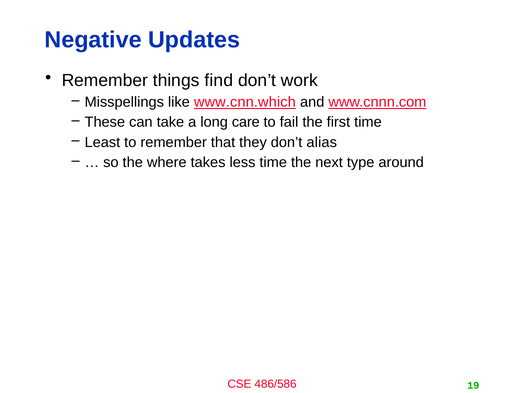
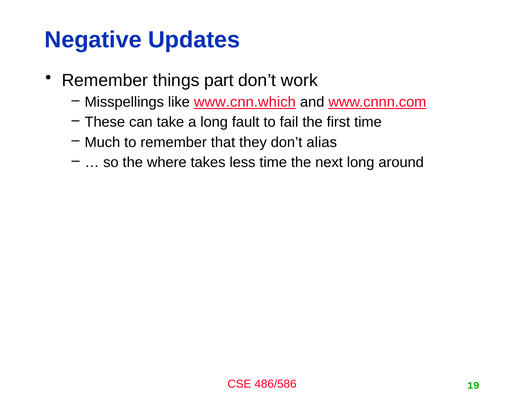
find: find -> part (219, 80)
care: care -> fault (246, 122)
Least: Least -> Much (102, 142)
next type: type -> long (361, 162)
